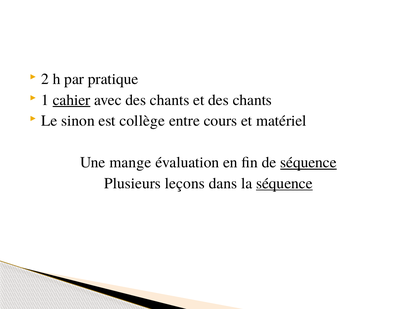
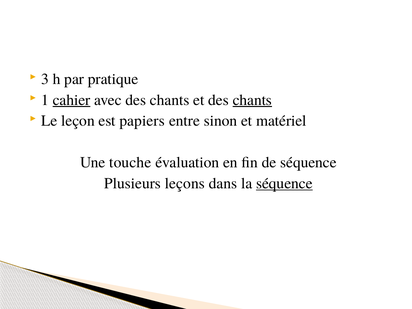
2: 2 -> 3 (45, 79)
chants underline: none -> present (252, 100)
sinon: sinon -> leçon (78, 121)
collège: collège -> papiers (142, 121)
cours: cours -> sinon (221, 121)
mange: mange -> touche (130, 163)
séquence underline: present -> none (308, 163)
